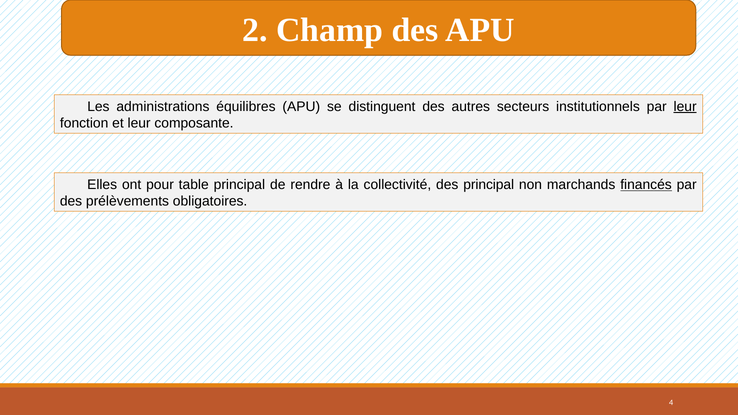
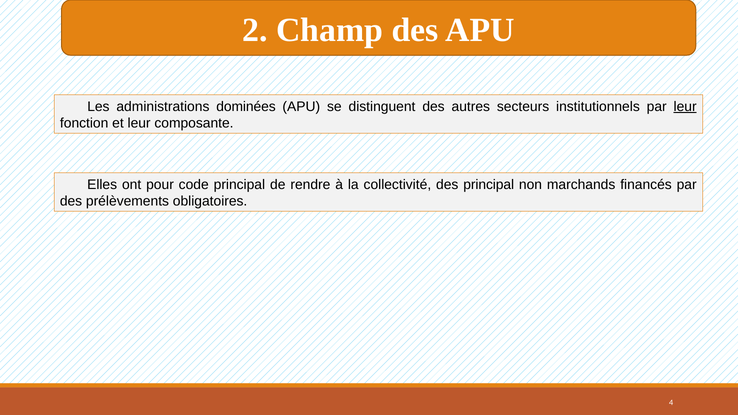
équilibres: équilibres -> dominées (246, 107)
table: table -> code (194, 185)
financés underline: present -> none (646, 185)
